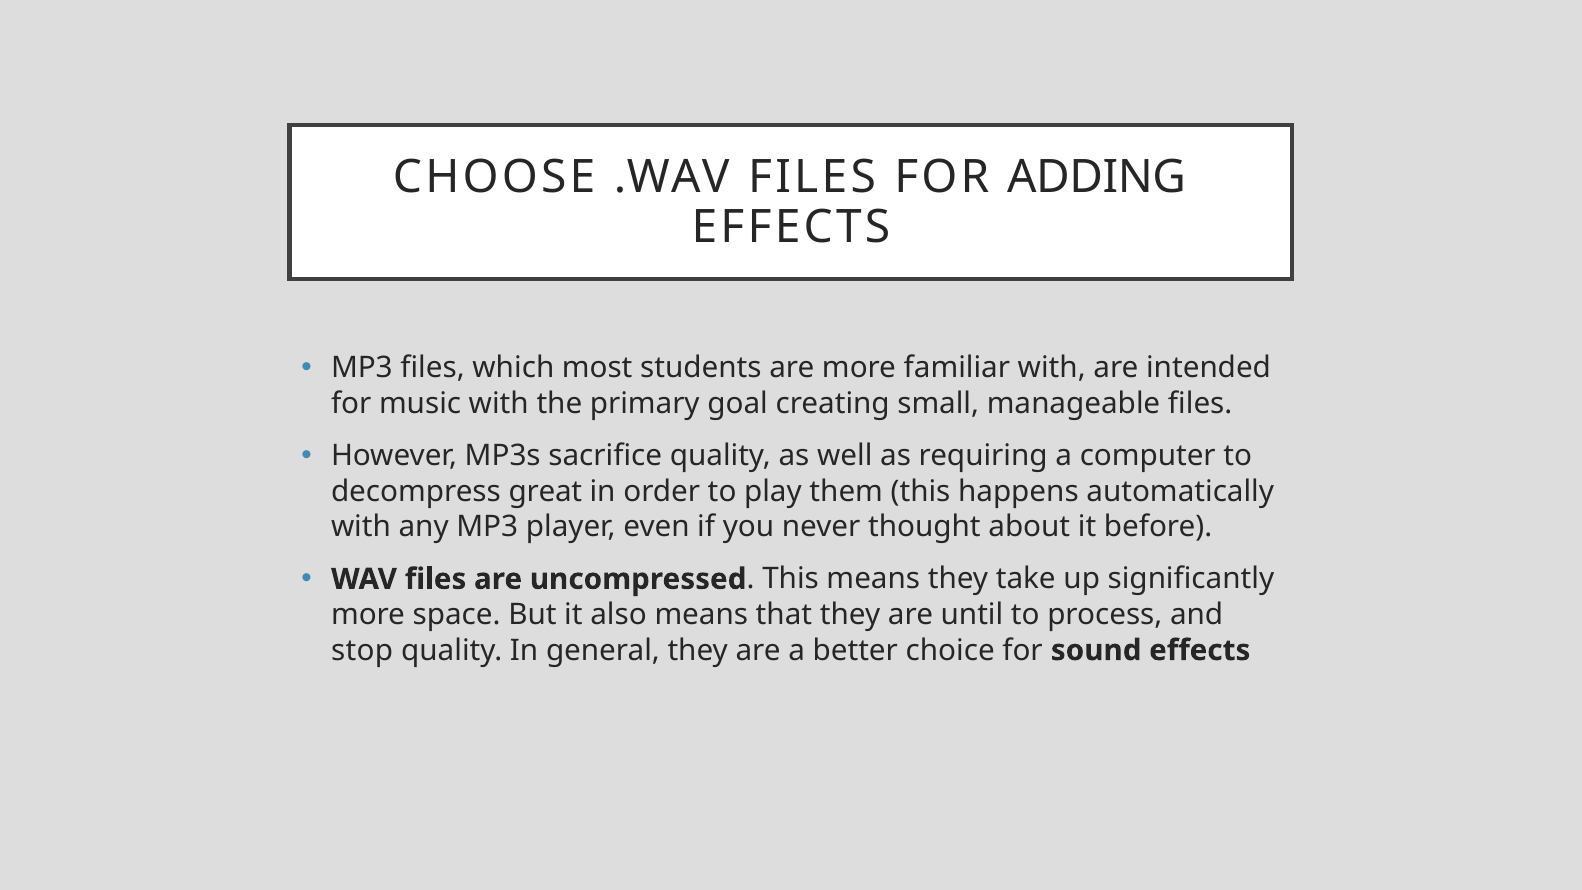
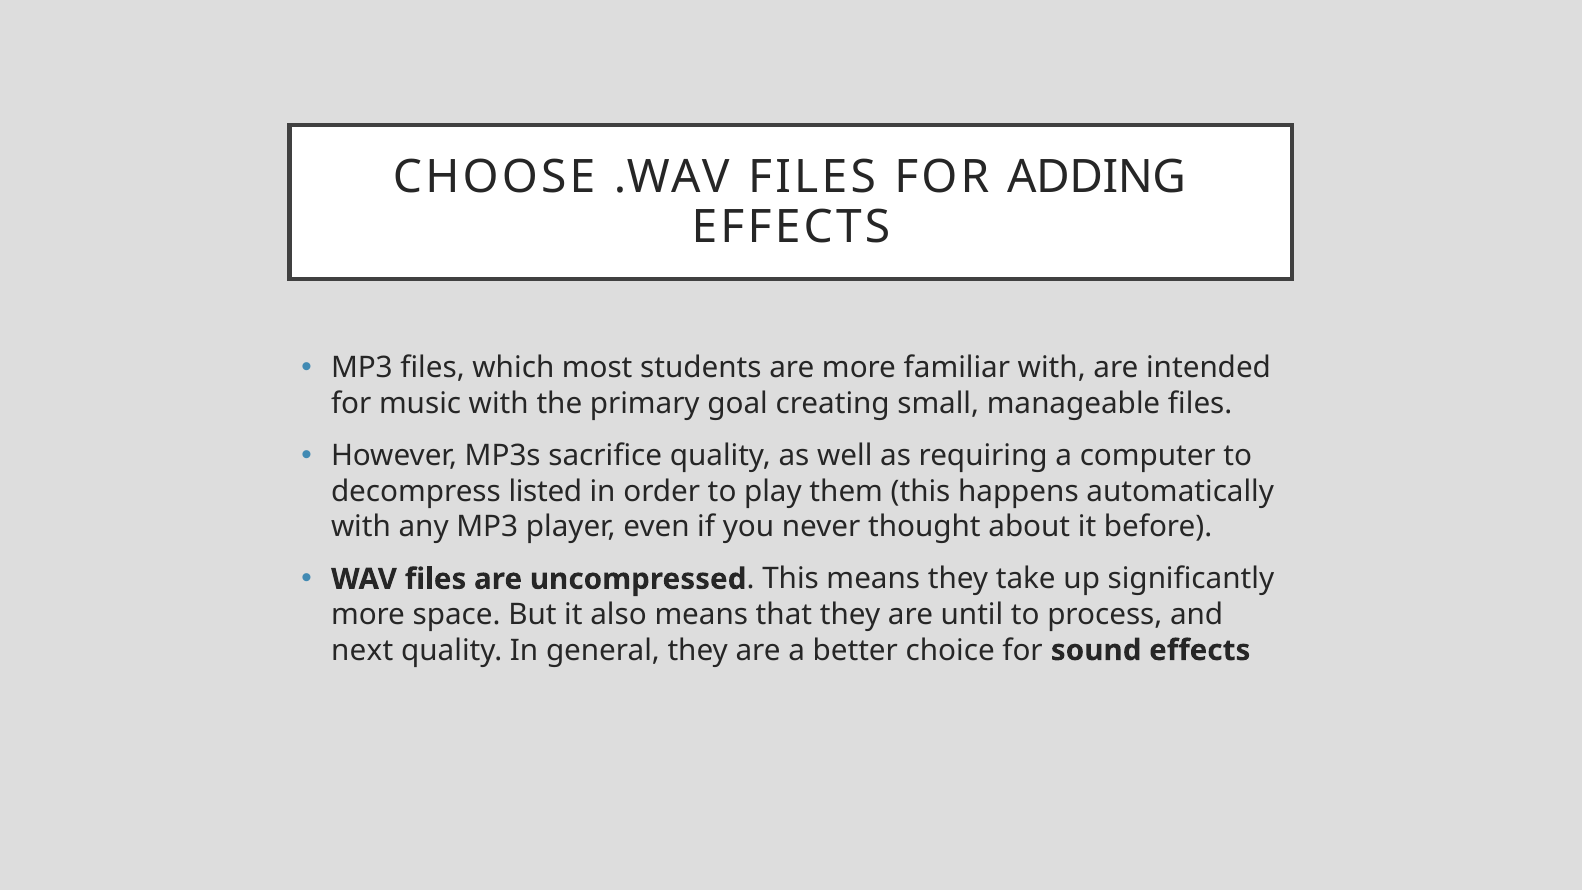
great: great -> listed (545, 491)
stop: stop -> next (362, 650)
